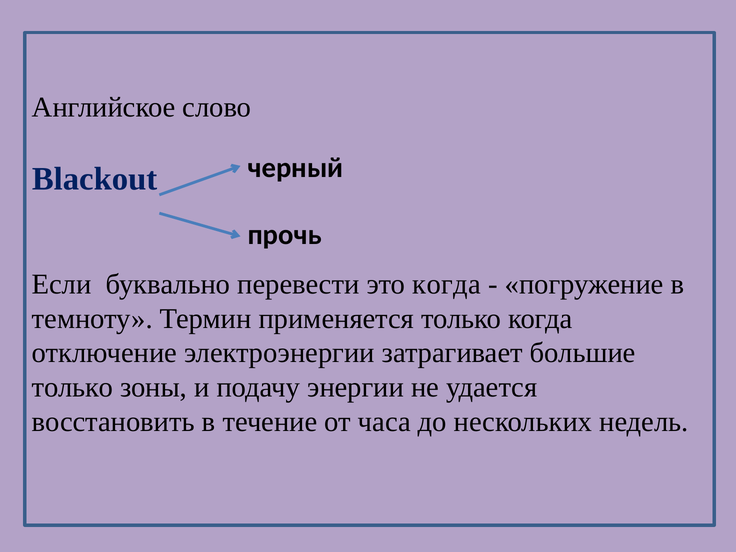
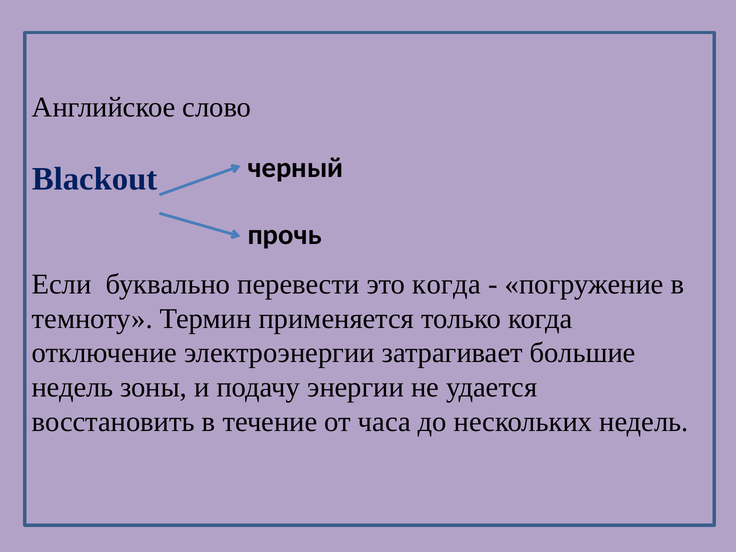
только: только -> недель (73, 387)
